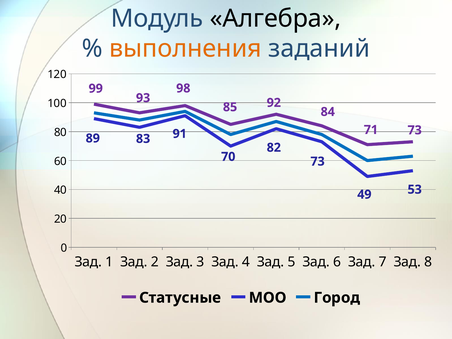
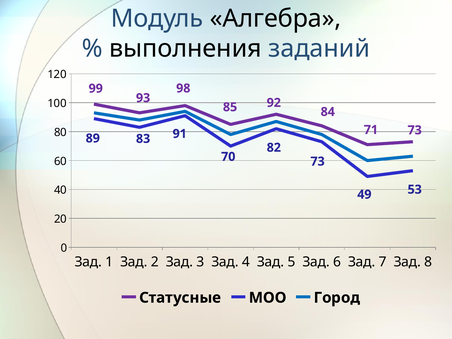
выполнения colour: orange -> black (185, 49)
